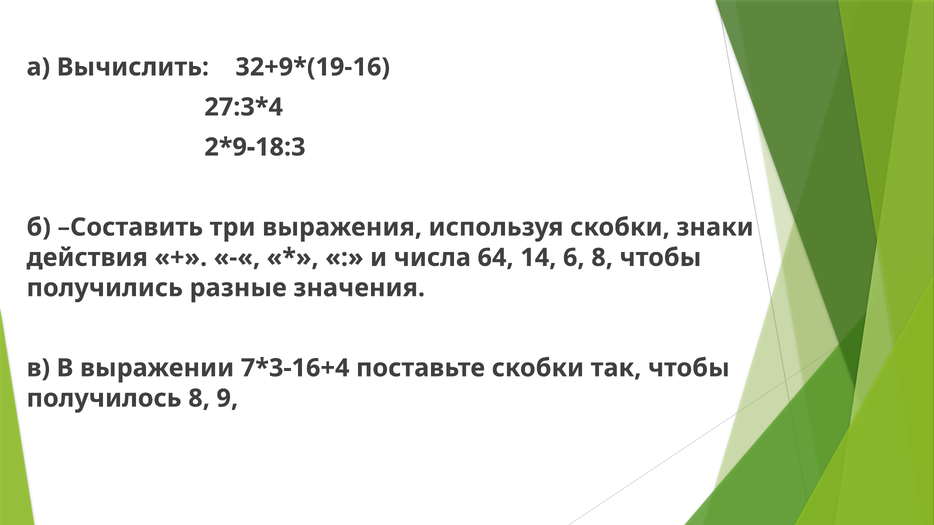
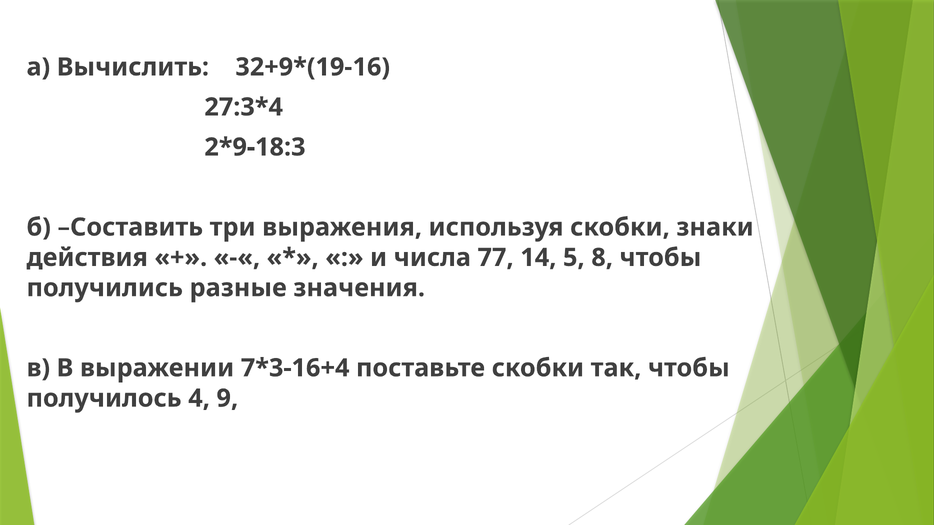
64: 64 -> 77 (496, 258)
6: 6 -> 5 (574, 258)
получилось 8: 8 -> 4 (199, 399)
